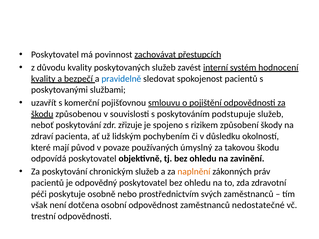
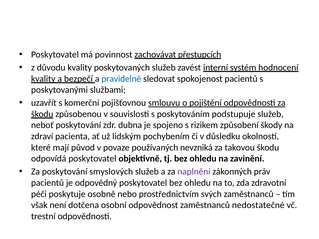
zřizuje: zřizuje -> dubna (130, 125)
úmyslný: úmyslný -> nevzniká (196, 148)
chronickým: chronickým -> smyslových (111, 172)
naplnění colour: orange -> purple (194, 172)
